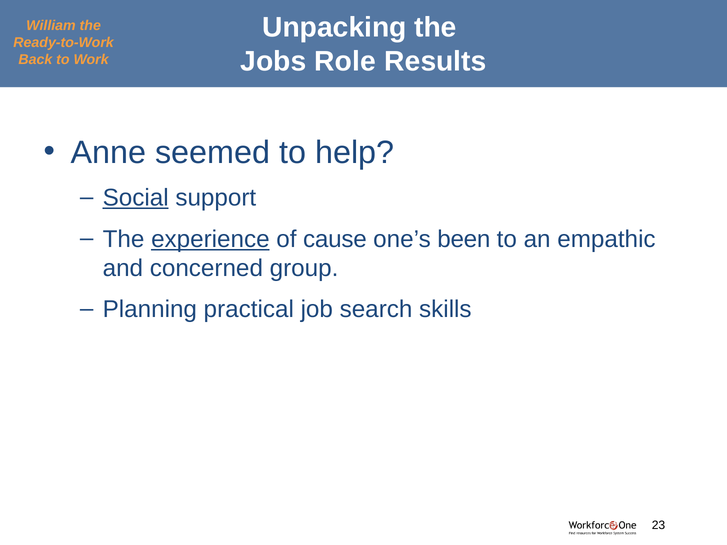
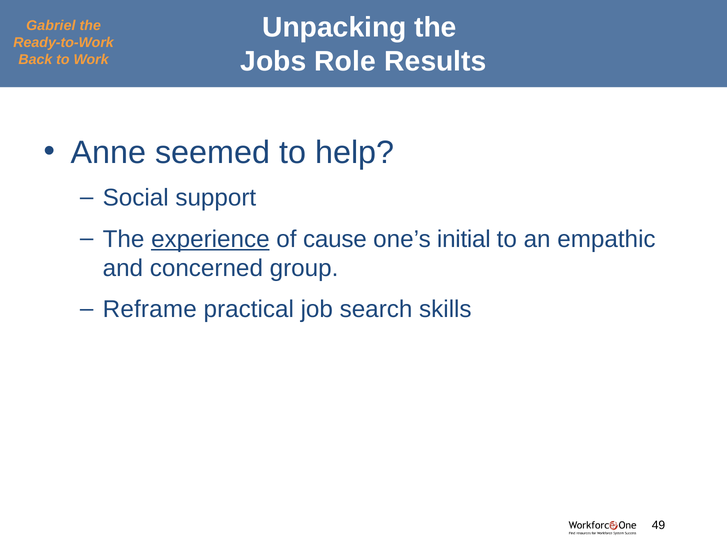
William: William -> Gabriel (51, 26)
Social underline: present -> none (136, 198)
been: been -> initial (464, 239)
Planning: Planning -> Reframe (150, 310)
23: 23 -> 49 (658, 525)
